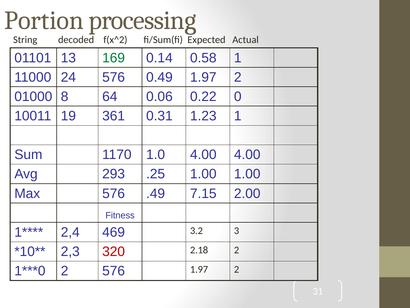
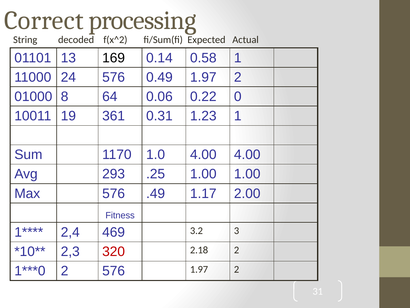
Portion: Portion -> Correct (44, 21)
169 colour: green -> black (114, 58)
7.15: 7.15 -> 1.17 (203, 193)
